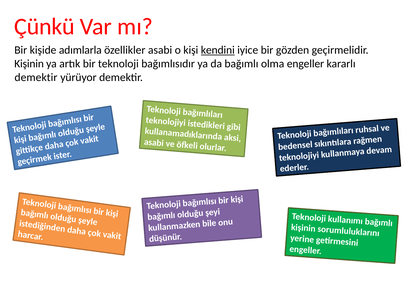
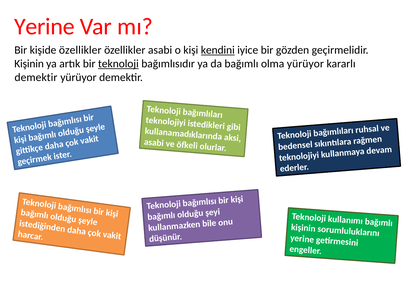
Çünkü: Çünkü -> Yerine (44, 27)
kişide adımlarla: adımlarla -> özellikler (80, 50)
teknoloji underline: none -> present (118, 64)
olma engeller: engeller -> yürüyor (305, 64)
